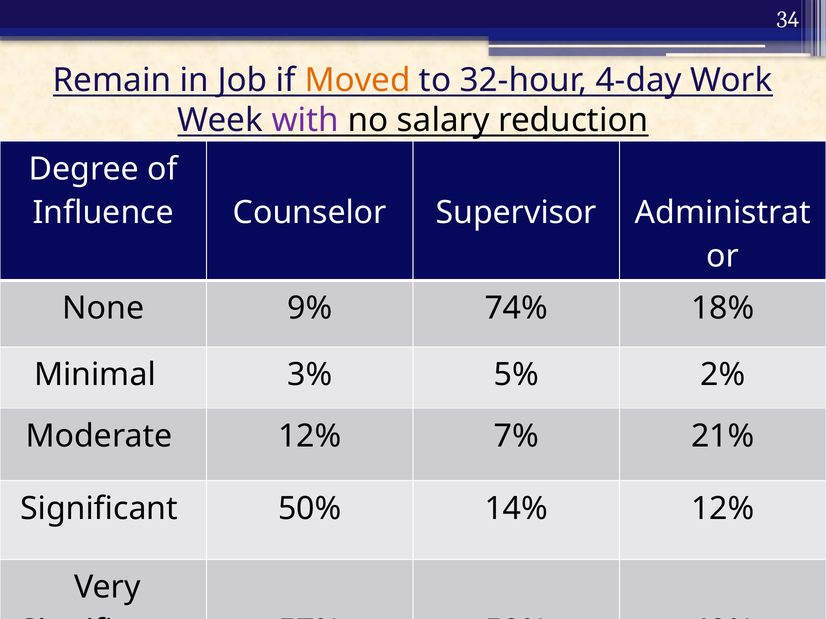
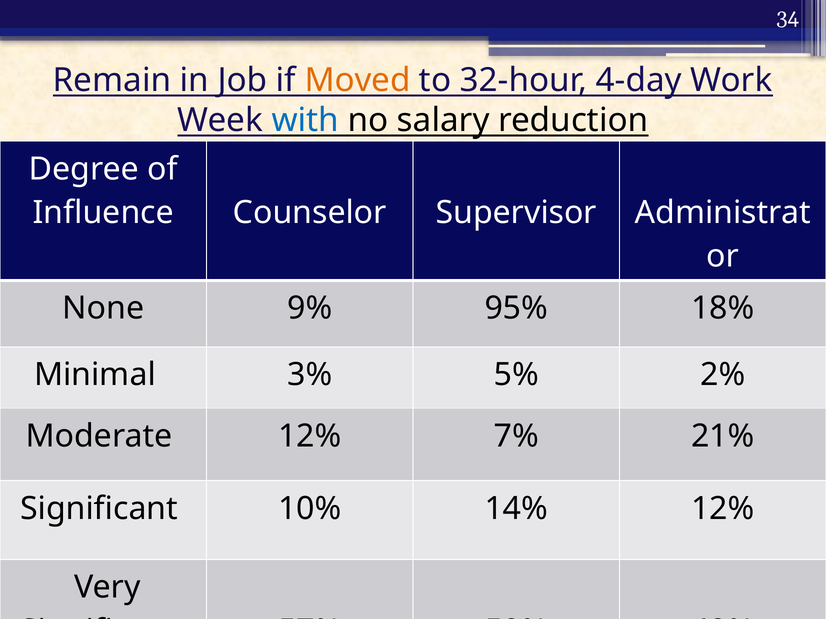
with colour: purple -> blue (305, 120)
74%: 74% -> 95% (516, 308)
50%: 50% -> 10% (310, 509)
